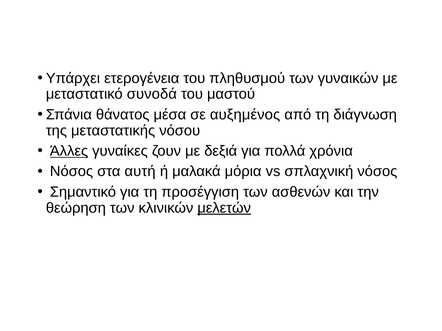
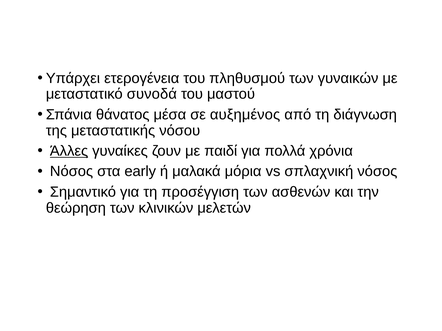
δεξιά: δεξιά -> παιδί (221, 151)
αυτή: αυτή -> early (140, 172)
μελετών underline: present -> none (224, 208)
